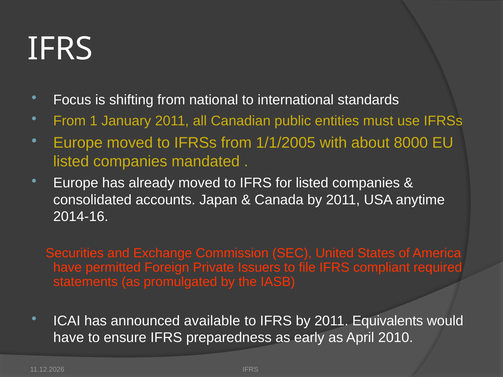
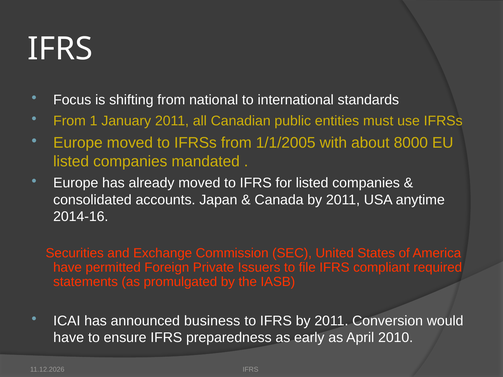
available: available -> business (212, 321)
Equivalents: Equivalents -> Conversion (388, 321)
